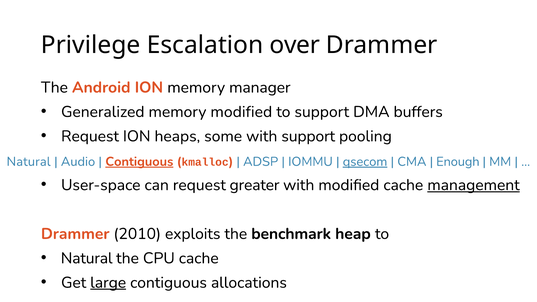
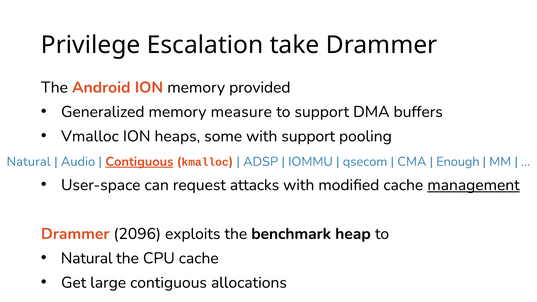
over: over -> take (295, 45)
manager: manager -> provided (260, 87)
memory modified: modified -> measure (241, 112)
Request: Request -> Vmalloc (90, 136)
qsecom underline: present -> none (365, 162)
greater: greater -> attacks (255, 185)
2010: 2010 -> 2096 (137, 234)
large underline: present -> none (108, 283)
